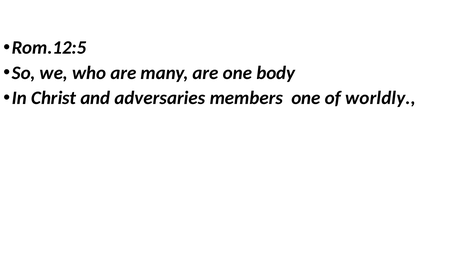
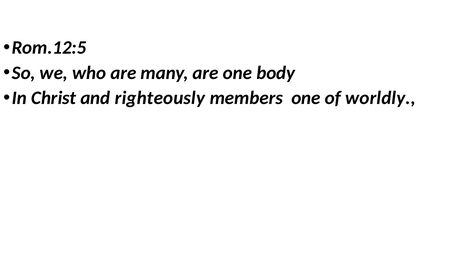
adversaries: adversaries -> righteously (160, 98)
